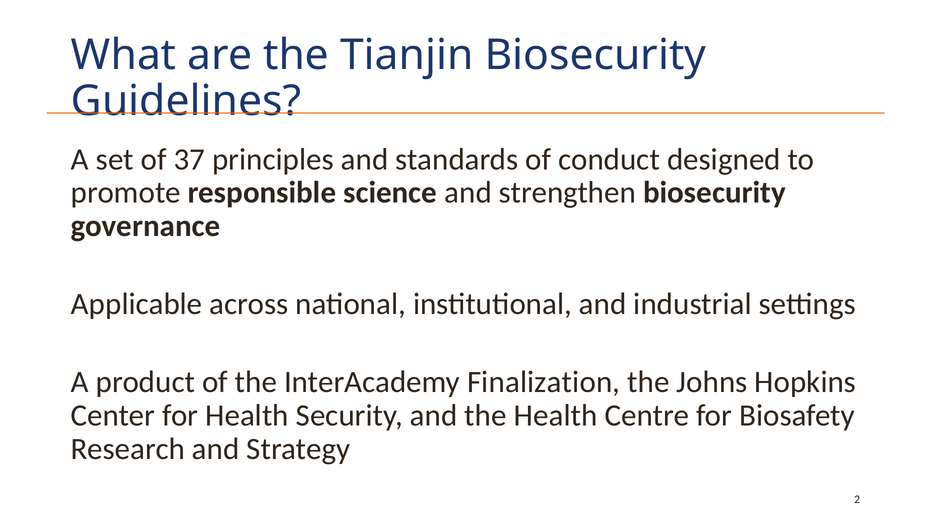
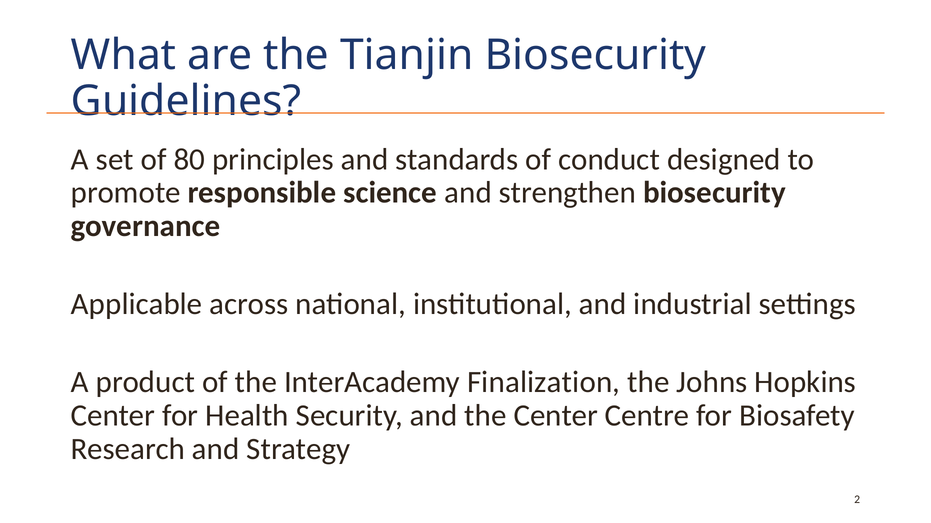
37: 37 -> 80 (189, 159)
the Health: Health -> Center (556, 416)
